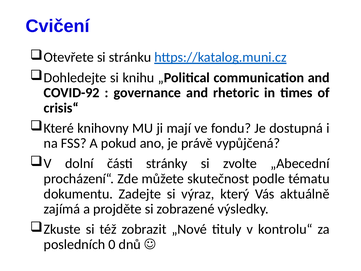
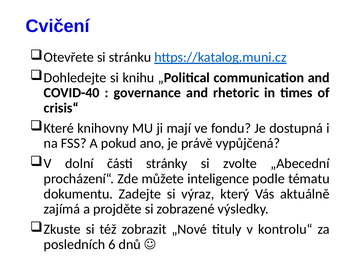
COVID-92: COVID-92 -> COVID-40 (72, 93)
skutečnost: skutečnost -> inteligence (218, 179)
0: 0 -> 6 (112, 244)
